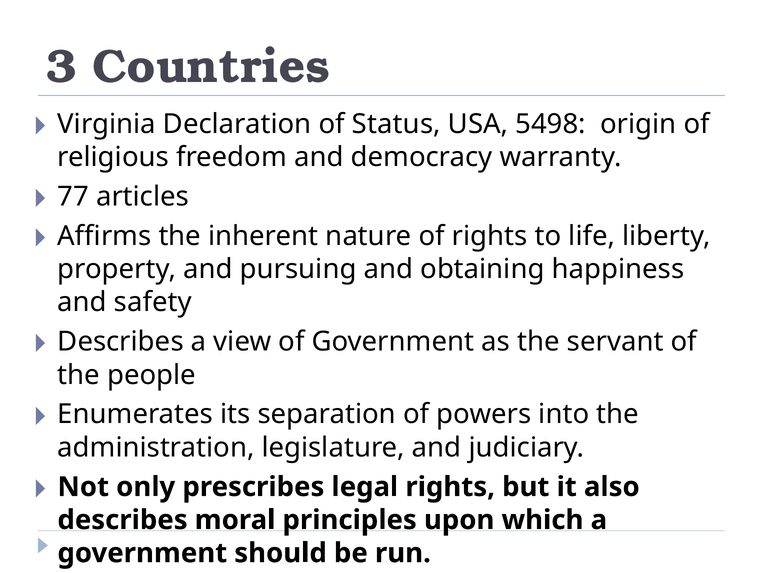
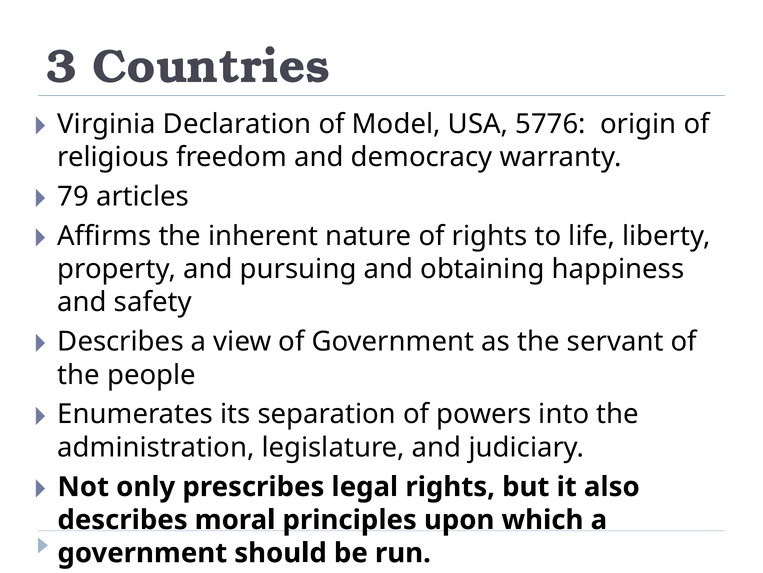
Status: Status -> Model (396, 124)
5498: 5498 -> 5776 (551, 124)
77: 77 -> 79 (73, 196)
